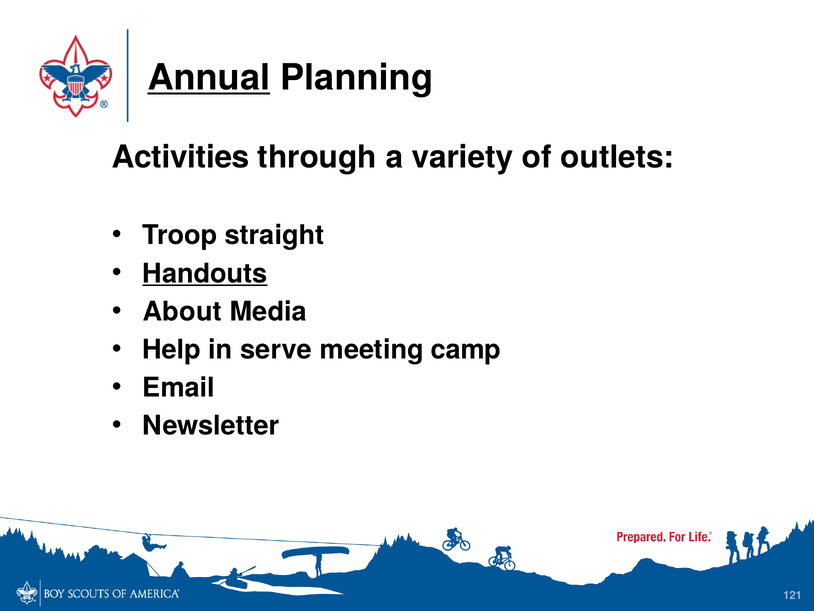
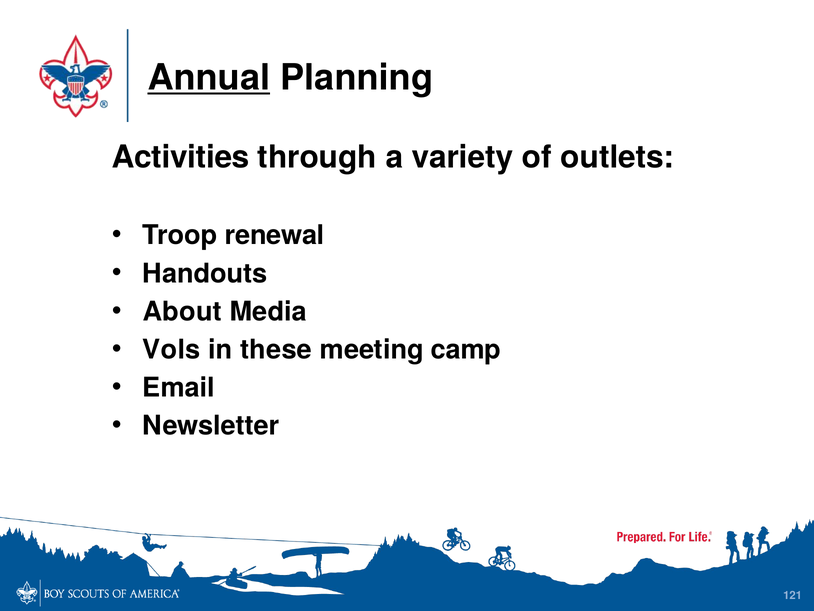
straight: straight -> renewal (275, 235)
Handouts underline: present -> none (205, 273)
Help: Help -> Vols (171, 349)
serve: serve -> these (276, 349)
